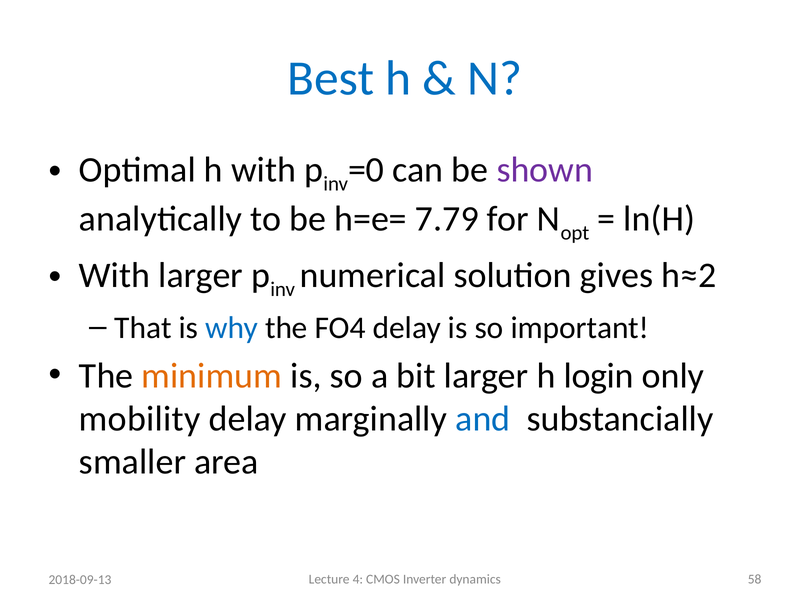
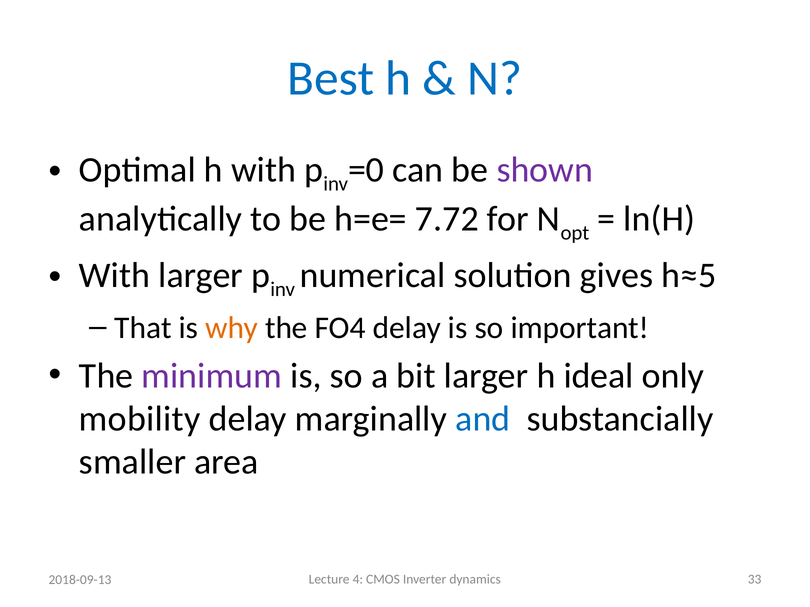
7.79: 7.79 -> 7.72 (447, 219)
h≈2: h≈2 -> h≈5 (689, 275)
why colour: blue -> orange (232, 328)
minimum colour: orange -> purple (212, 376)
login: login -> ideal (599, 376)
58: 58 -> 33 (755, 580)
